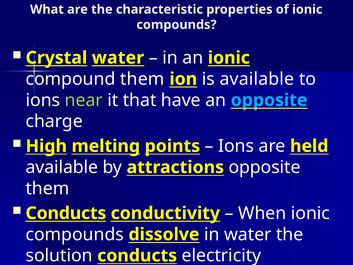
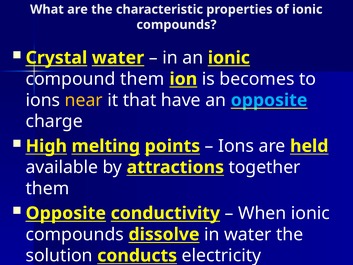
is available: available -> becomes (257, 79)
near colour: light green -> yellow (84, 100)
attractions opposite: opposite -> together (265, 167)
Conducts: Conducts -> Opposite (66, 213)
